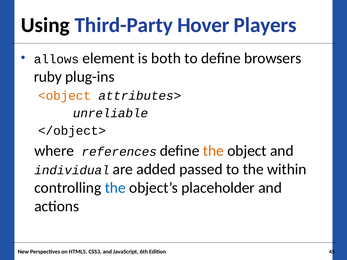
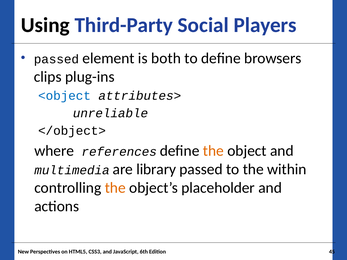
Hover: Hover -> Social (203, 25)
allows: allows -> passed (56, 59)
ruby: ruby -> clips (48, 77)
<object colour: orange -> blue (64, 96)
individual: individual -> multimedia (72, 170)
added: added -> library (156, 170)
the colour: blue -> orange (115, 188)
